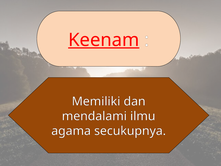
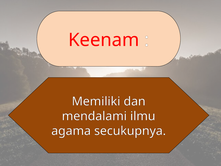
Keenam underline: present -> none (104, 40)
